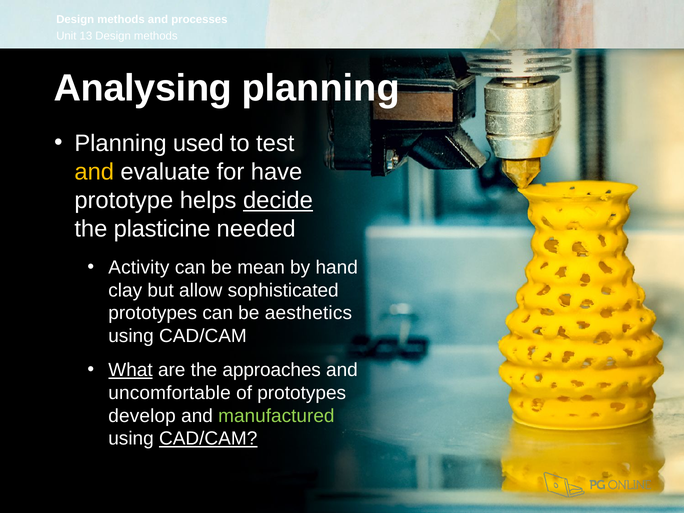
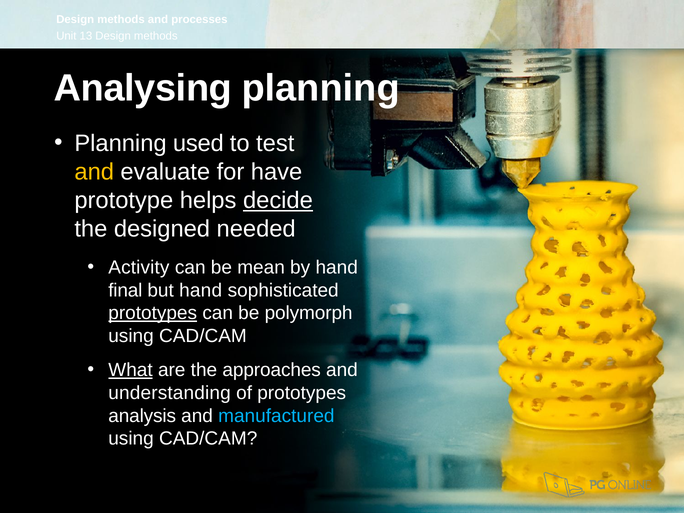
plasticine: plasticine -> designed (162, 229)
clay: clay -> final (125, 290)
but allow: allow -> hand (201, 290)
prototypes underline: none -> present (153, 313)
aesthetics: aesthetics -> polymorph (309, 313)
uncomfortable: uncomfortable -> understanding (170, 393)
develop: develop -> analysis (142, 416)
manufactured colour: light green -> light blue (276, 416)
CAD/CAM underline: present -> none (208, 439)
